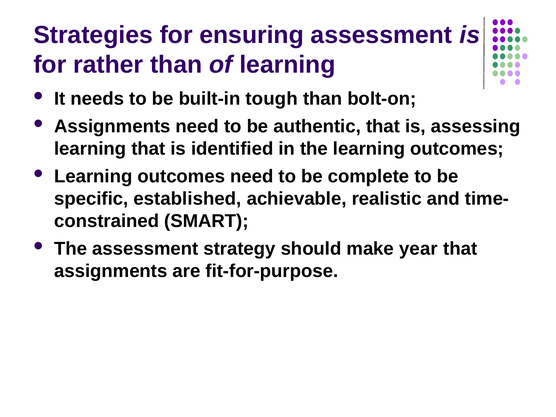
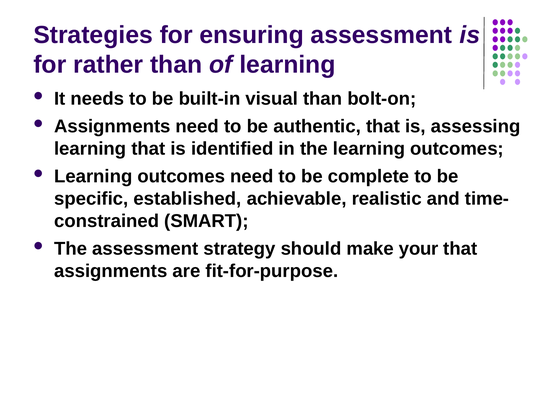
tough: tough -> visual (272, 99)
year: year -> your (419, 249)
